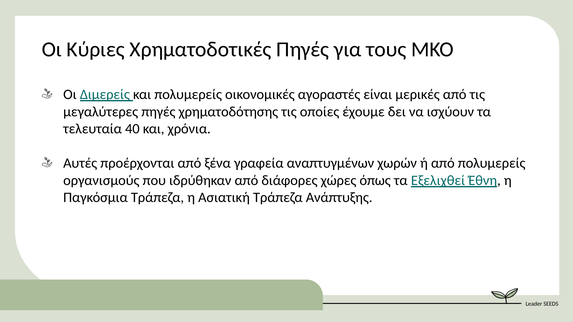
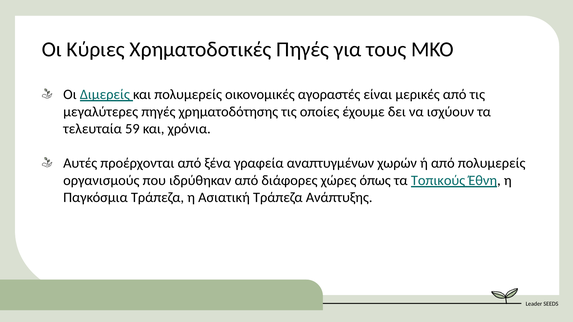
40: 40 -> 59 (132, 129)
Εξελιχθεί: Εξελιχθεί -> Τοπικούς (438, 181)
